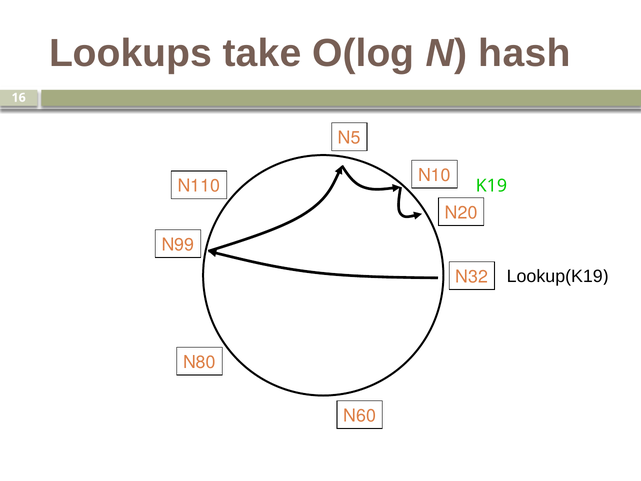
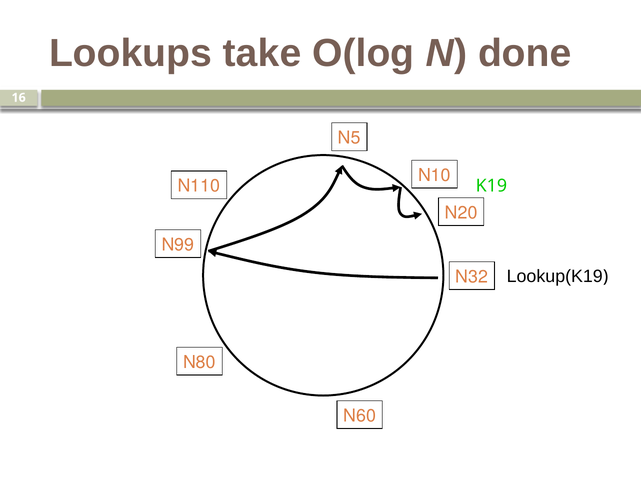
hash: hash -> done (525, 53)
